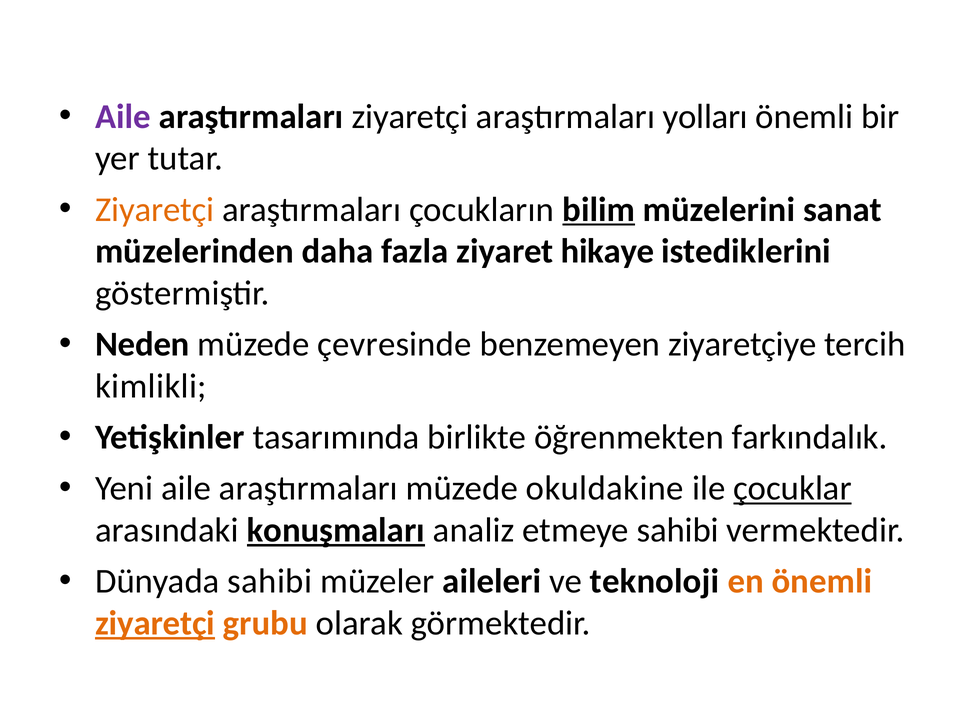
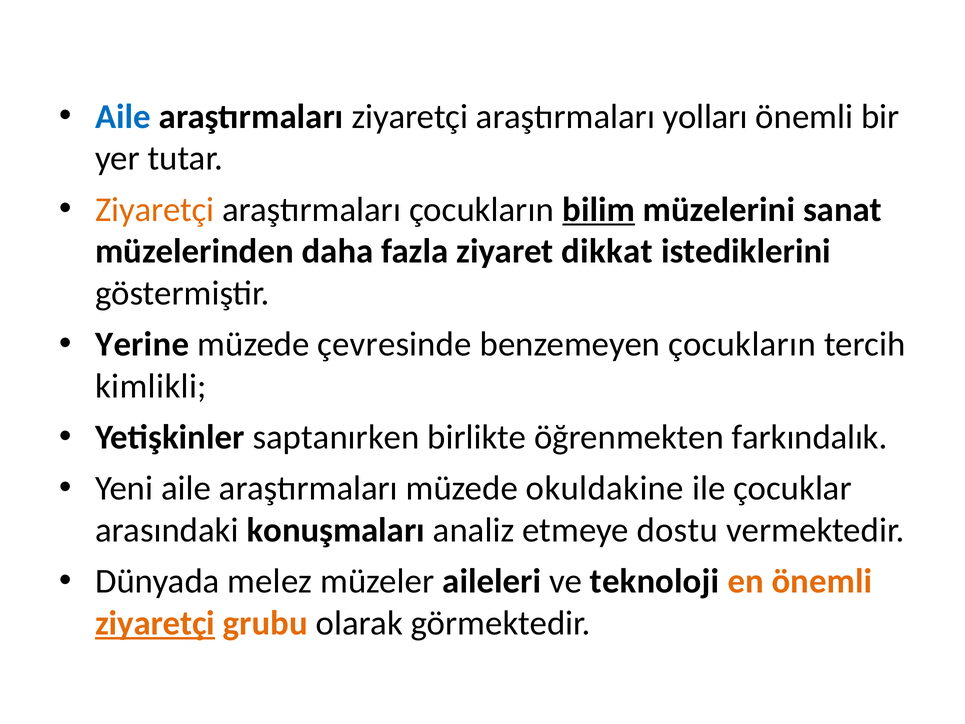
Aile colour: purple -> blue (123, 116)
hikaye: hikaye -> dikkat (607, 251)
Neden: Neden -> Yerine (142, 344)
benzemeyen ziyaretçiye: ziyaretçiye -> çocukların (742, 344)
tasarımında: tasarımında -> saptanırken (336, 437)
çocuklar underline: present -> none (793, 488)
konuşmaları underline: present -> none (336, 530)
etmeye sahibi: sahibi -> dostu (677, 530)
Dünyada sahibi: sahibi -> melez (270, 581)
